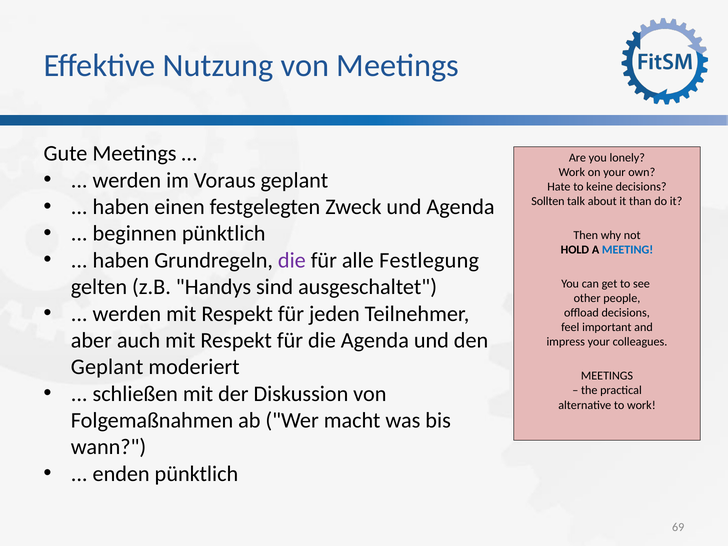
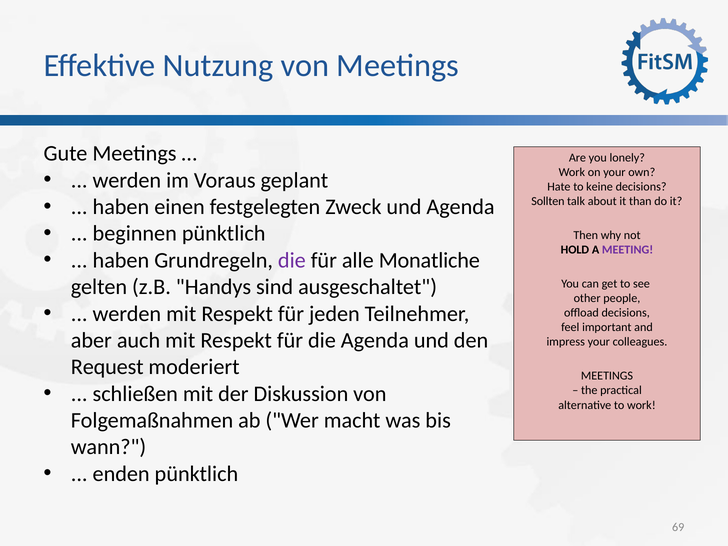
MEETING colour: blue -> purple (628, 250)
Festlegung: Festlegung -> Monatliche (429, 260)
Geplant: Geplant -> Request (107, 367)
